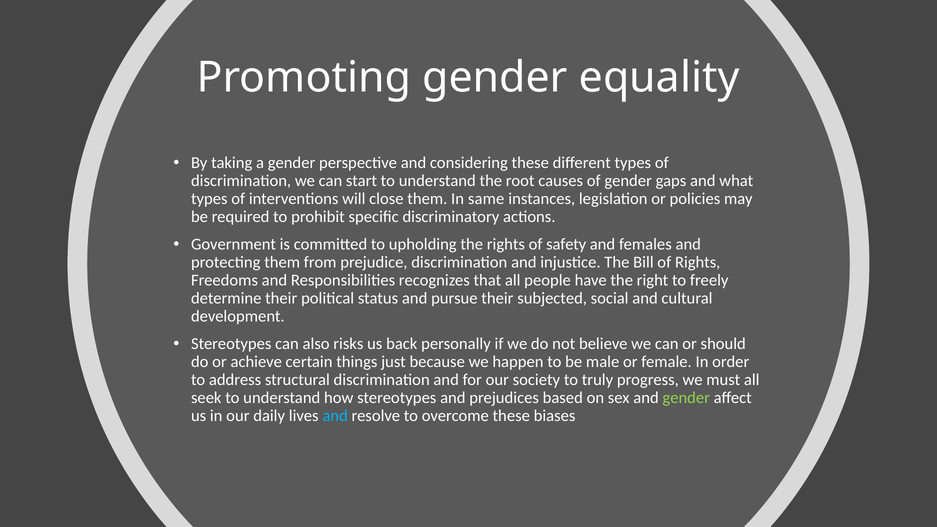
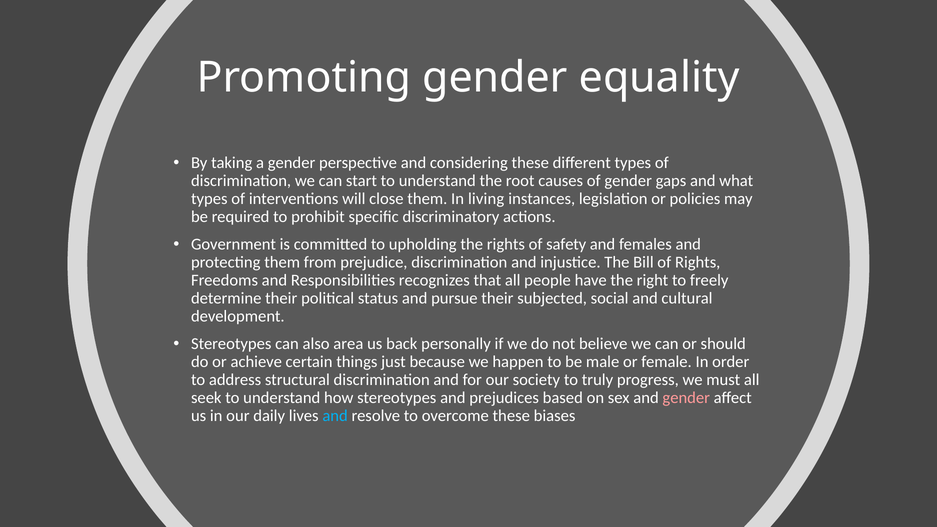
same: same -> living (486, 199)
risks: risks -> area (348, 344)
gender colour: light green -> pink (686, 398)
